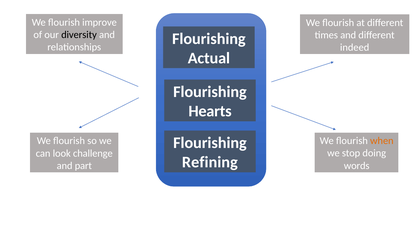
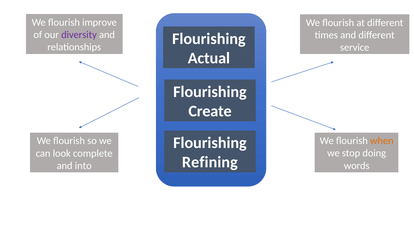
diversity colour: black -> purple (79, 35)
indeed: indeed -> service (355, 47)
Hearts: Hearts -> Create (210, 111)
challenge: challenge -> complete (93, 153)
part: part -> into (83, 166)
